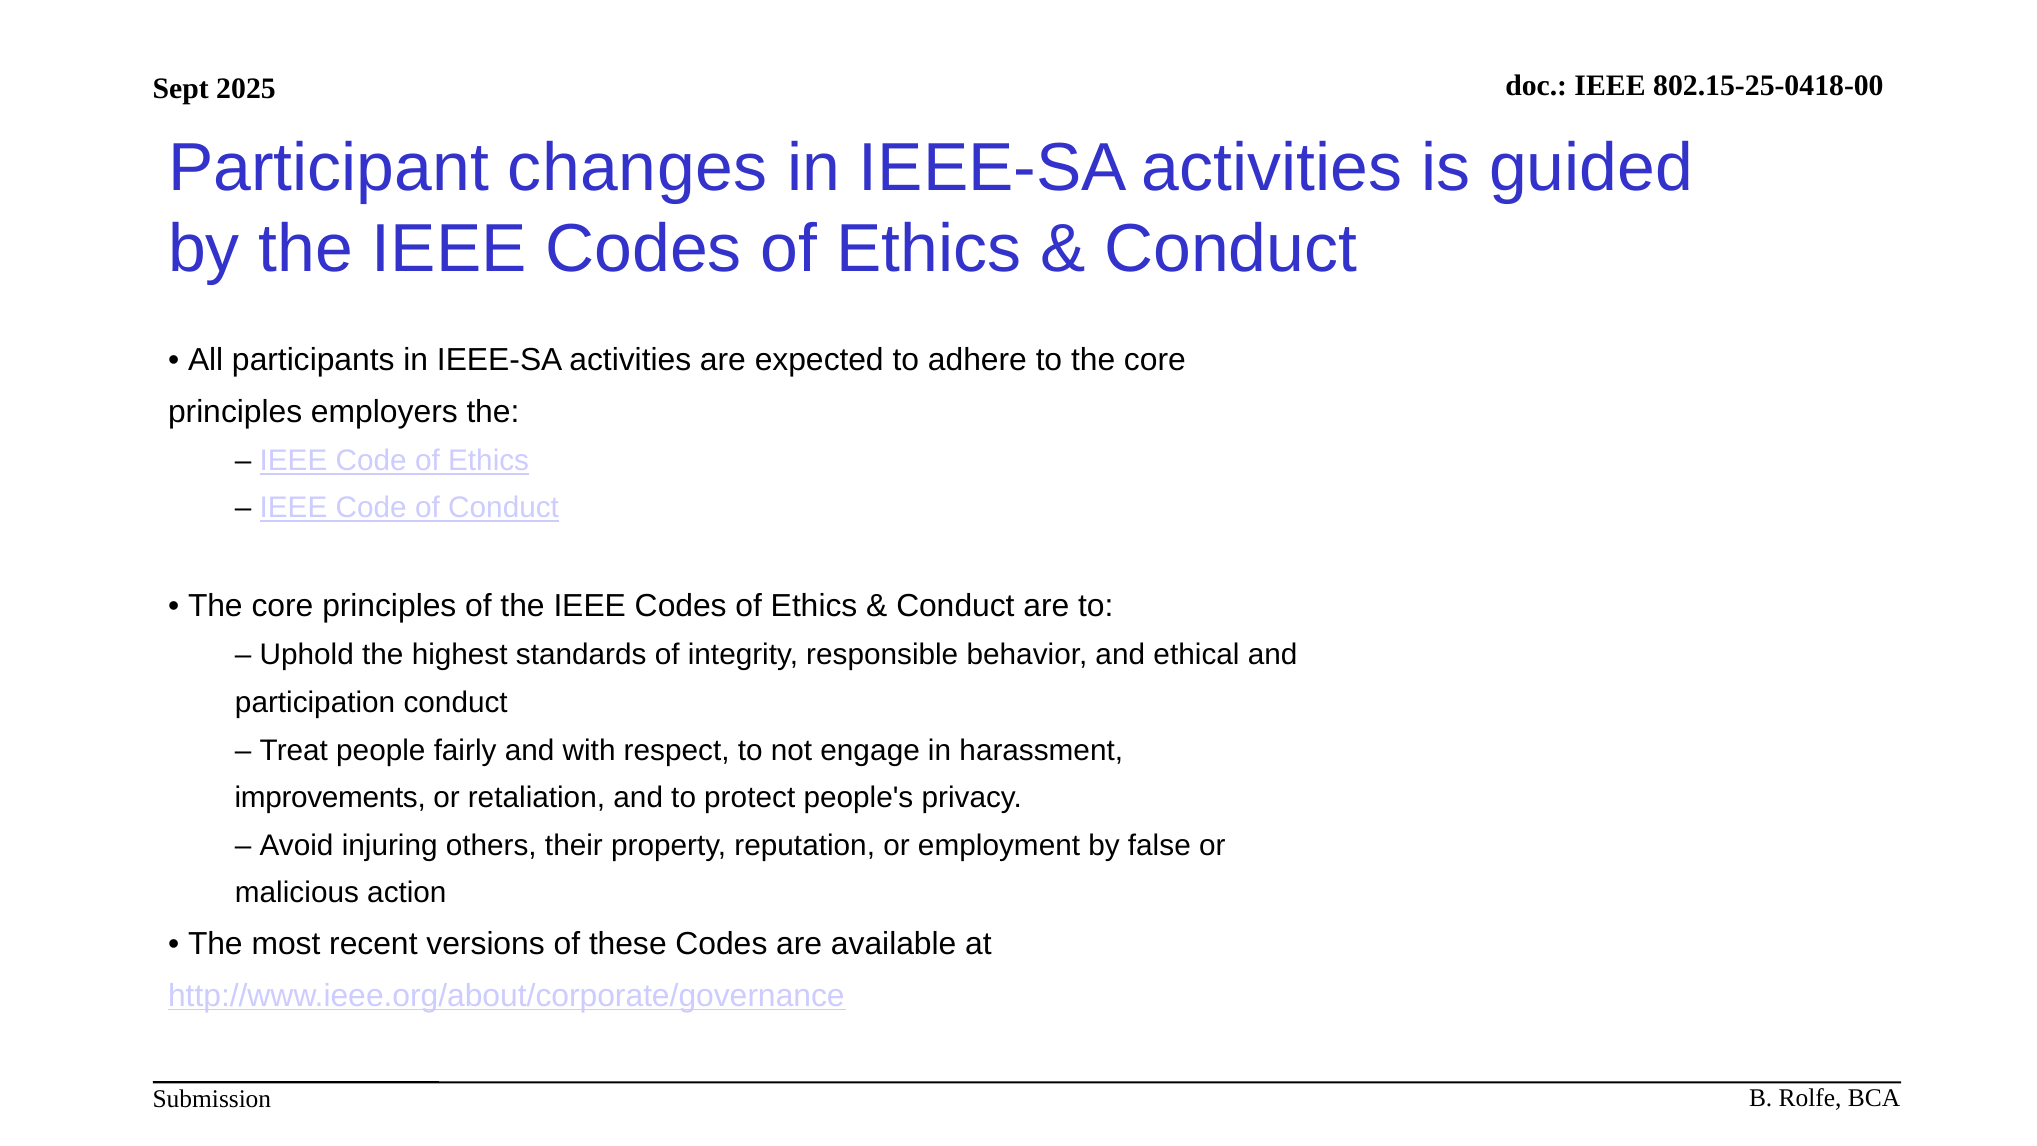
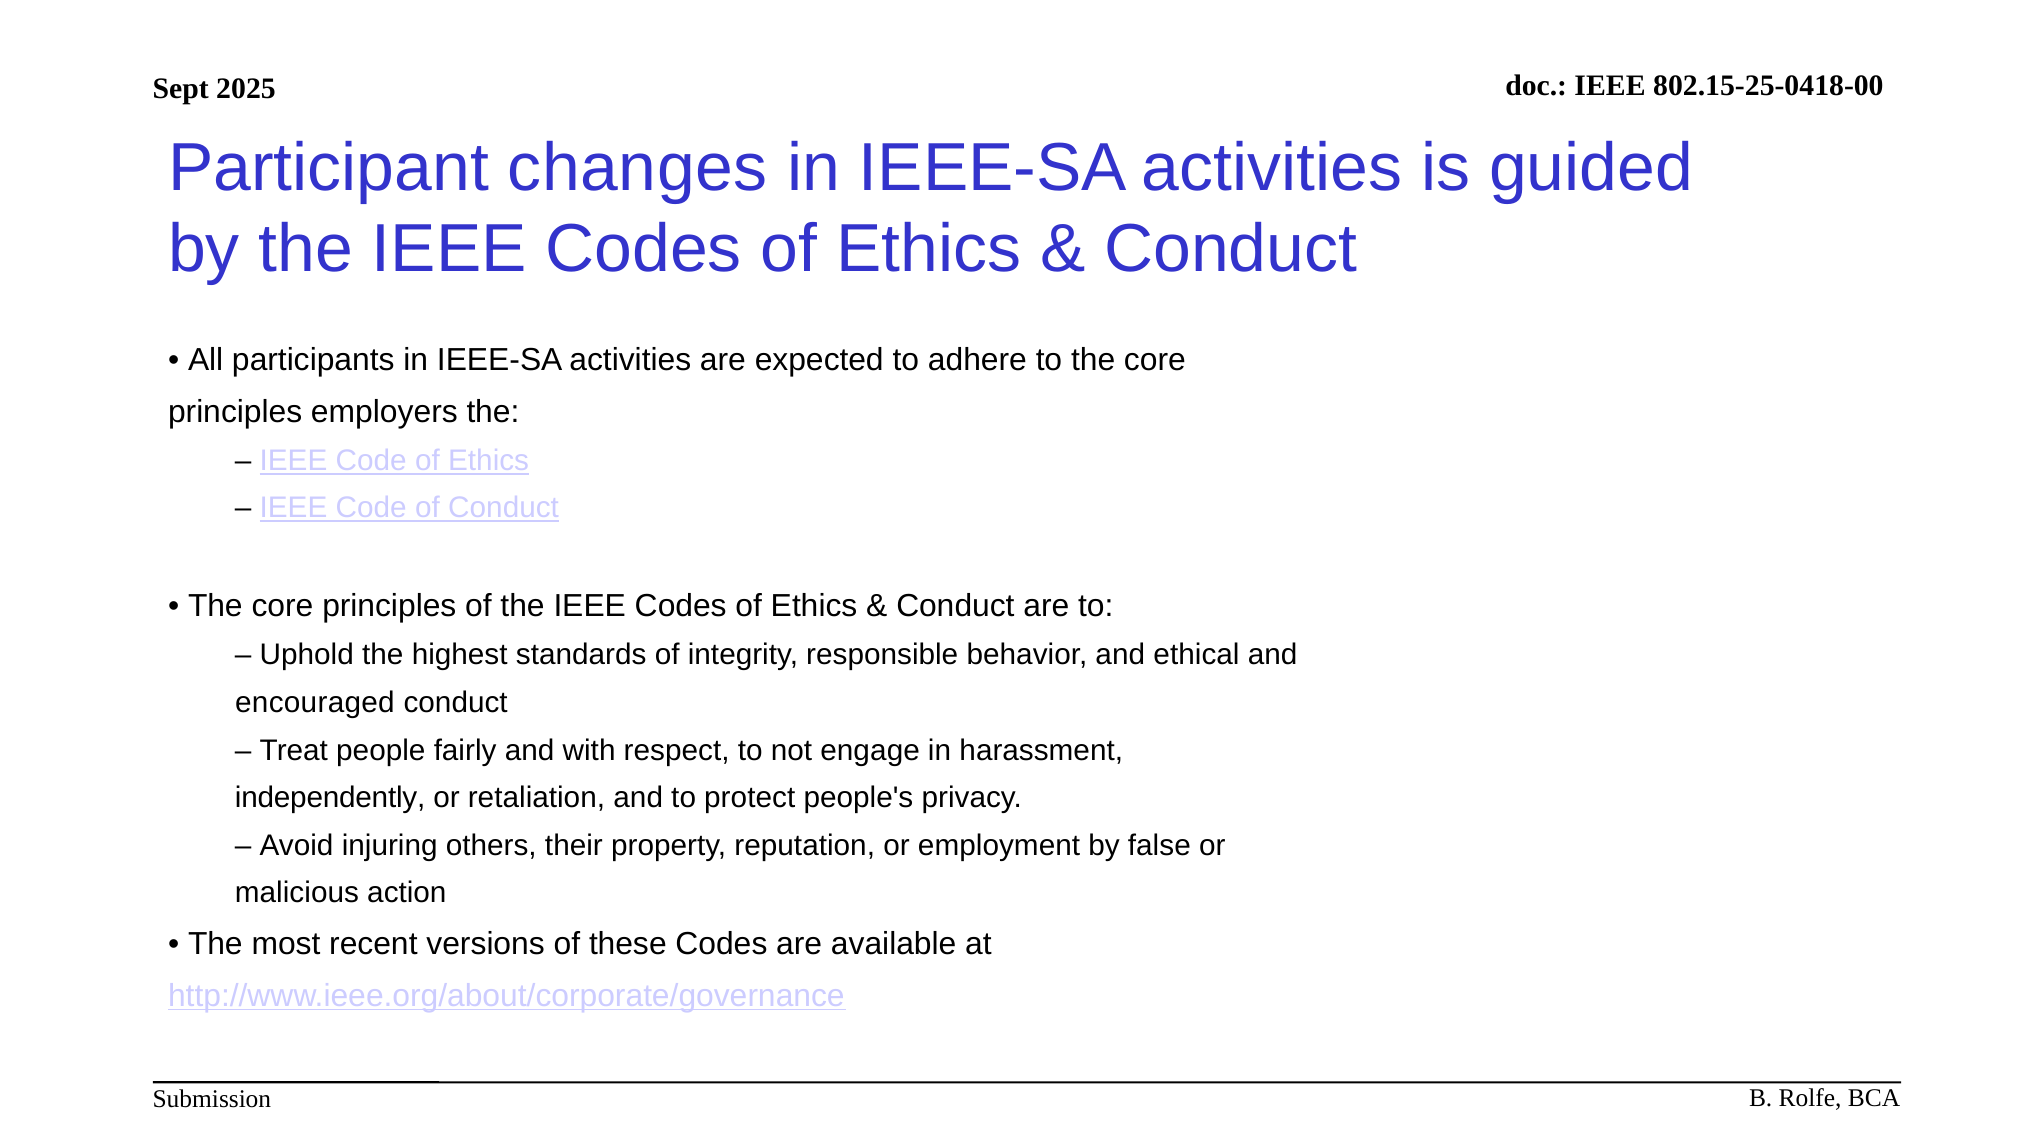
participation: participation -> encouraged (315, 703)
improvements: improvements -> independently (330, 798)
